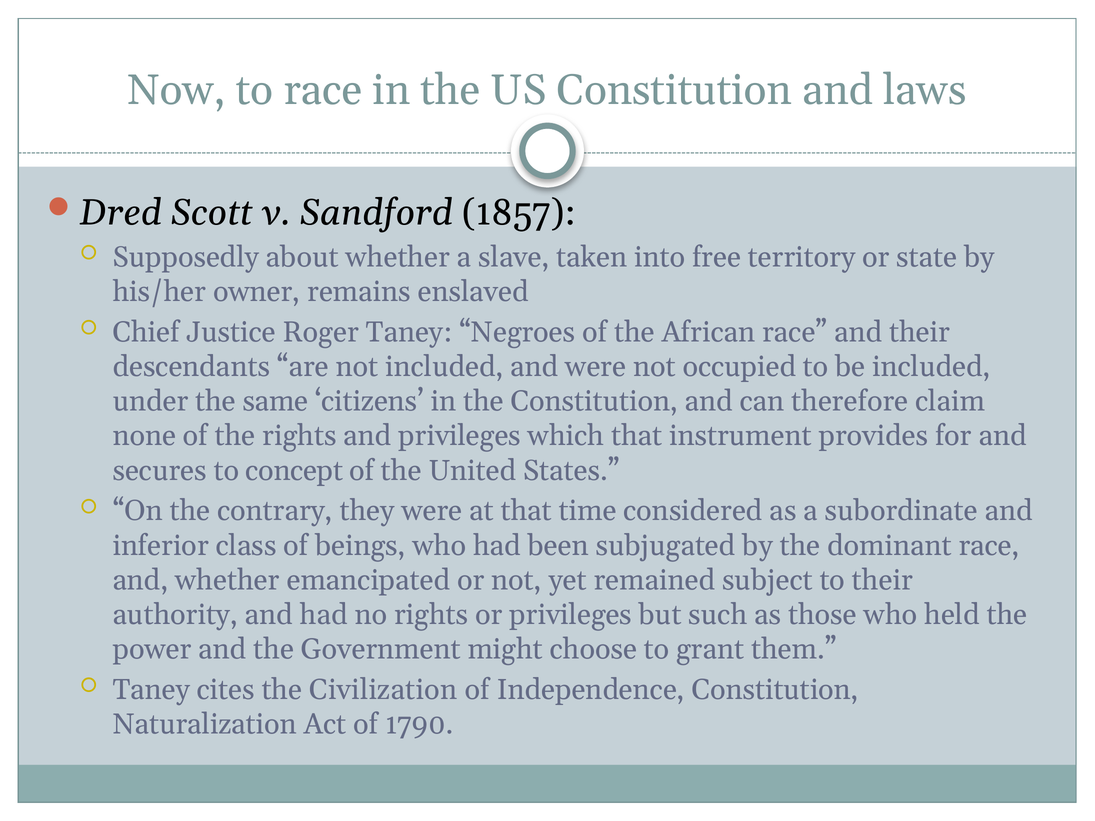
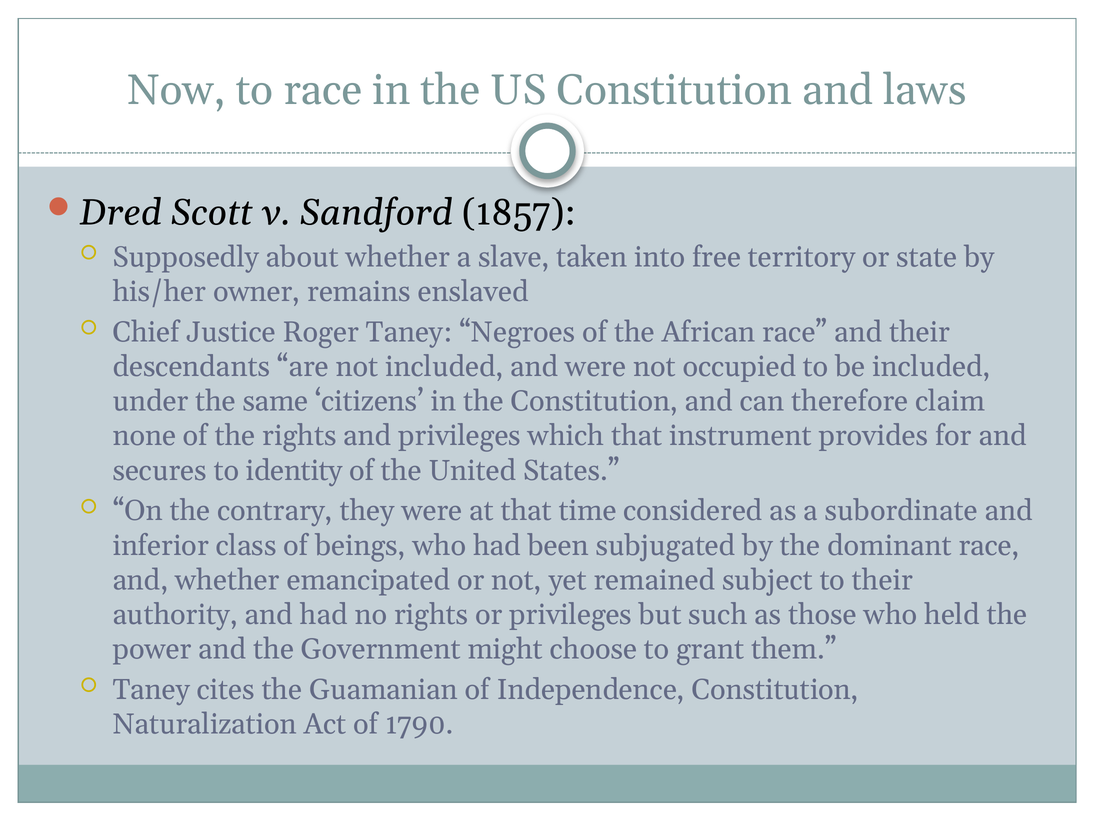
concept: concept -> identity (294, 471)
Civilization: Civilization -> Guamanian (383, 690)
